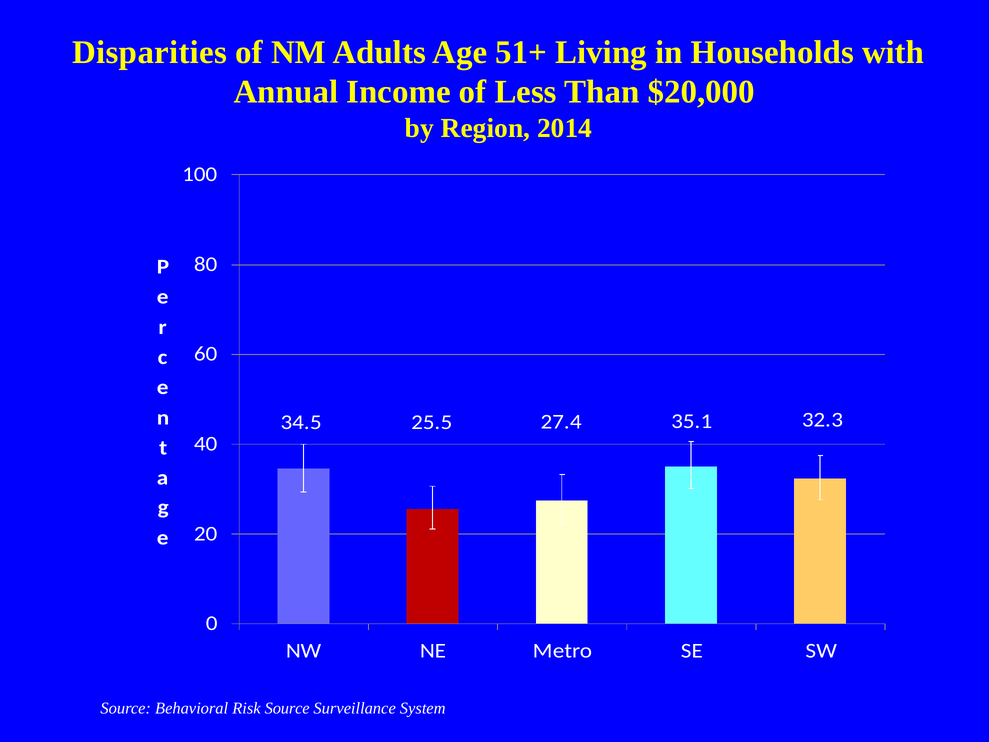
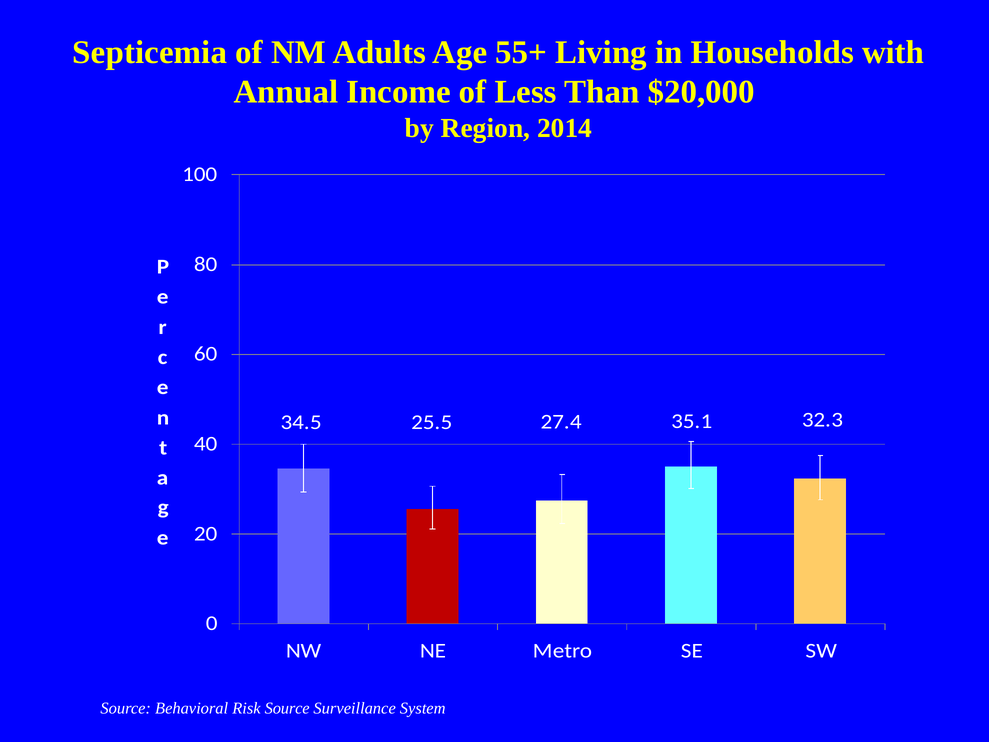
Disparities: Disparities -> Septicemia (150, 53)
51+: 51+ -> 55+ (521, 53)
